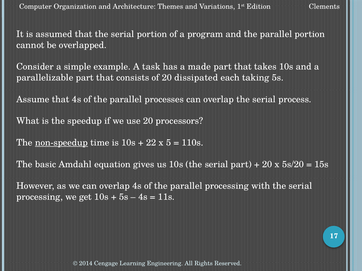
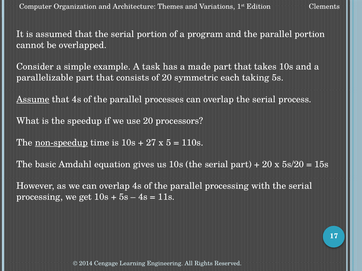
dissipated: dissipated -> symmetric (196, 78)
Assume underline: none -> present (33, 99)
22: 22 -> 27 (151, 143)
